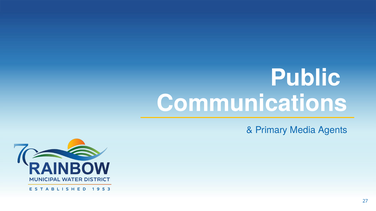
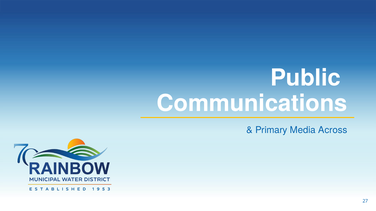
Agents: Agents -> Across (333, 130)
